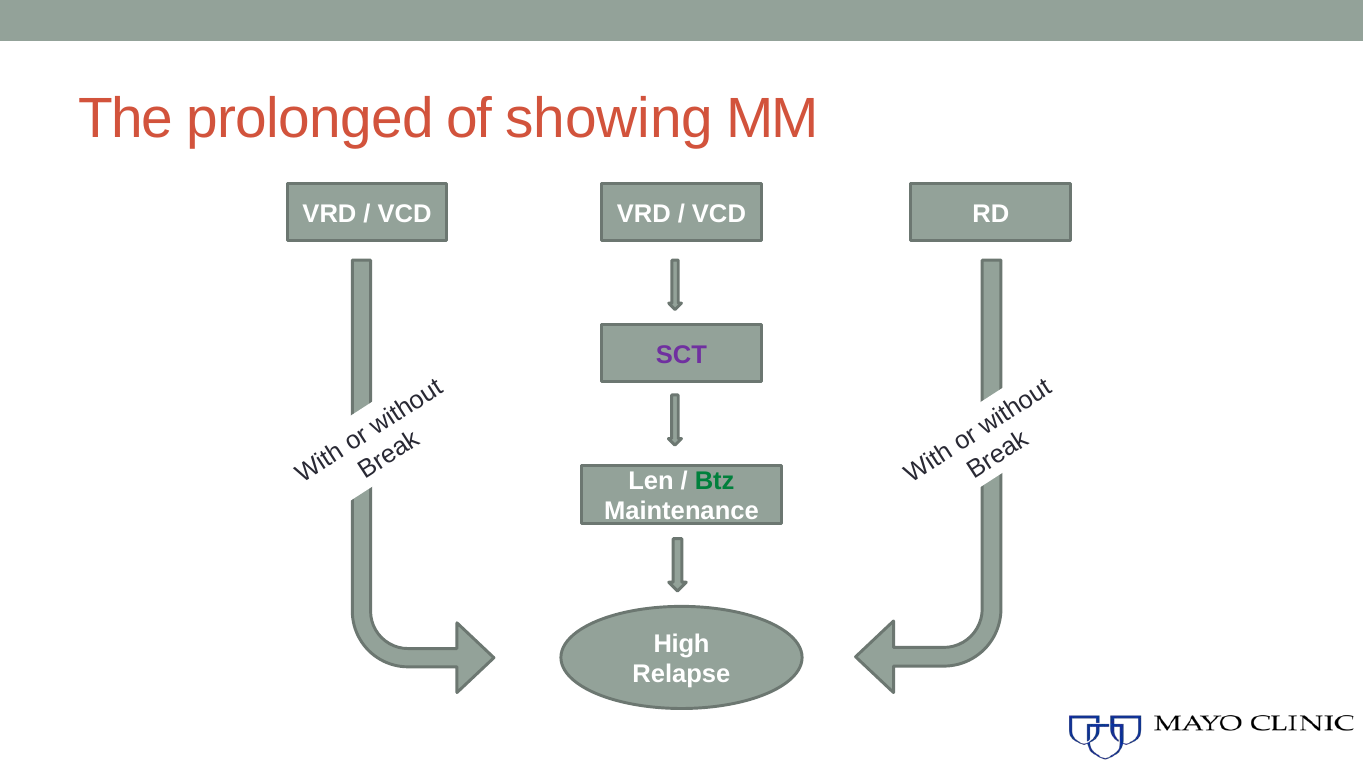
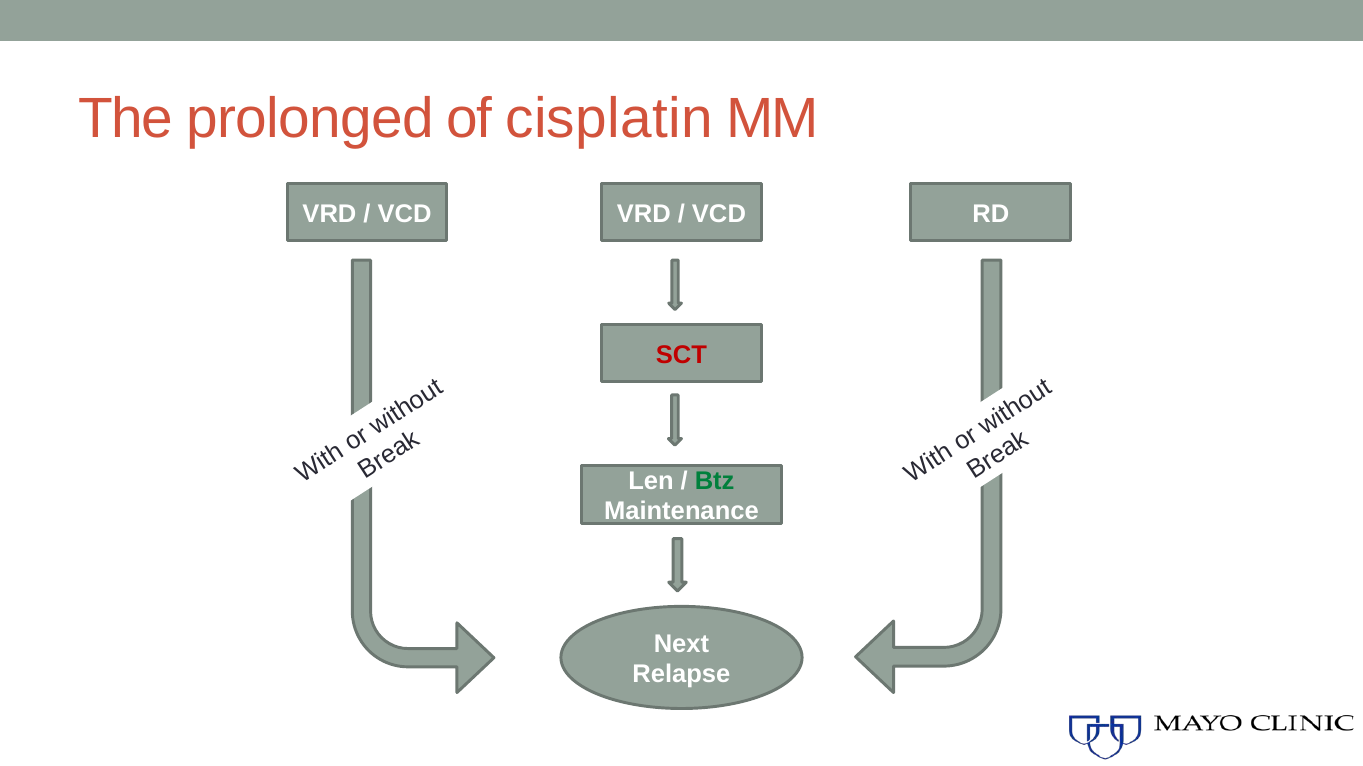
showing: showing -> cisplatin (609, 119)
SCT colour: purple -> red (681, 355)
High: High -> Next (681, 644)
